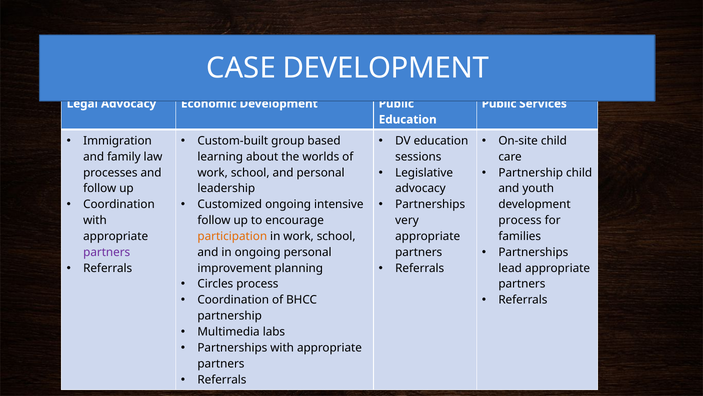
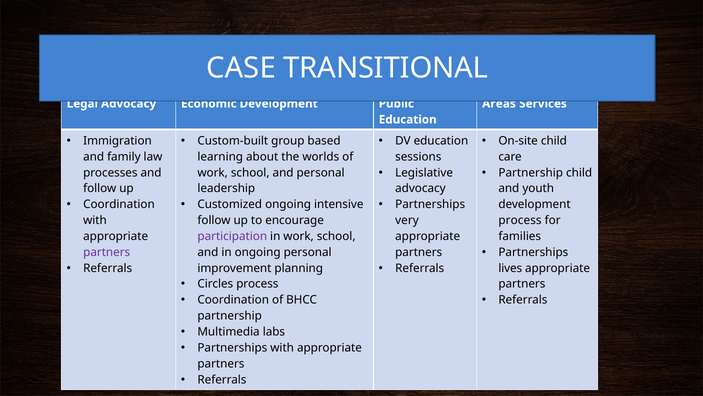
CASE DEVELOPMENT: DEVELOPMENT -> TRANSITIONAL (386, 68)
Public: Public -> Areas (499, 104)
participation colour: orange -> purple (232, 236)
lead: lead -> lives (510, 268)
